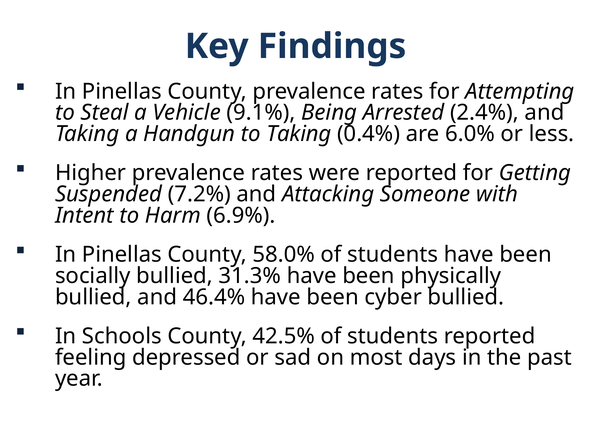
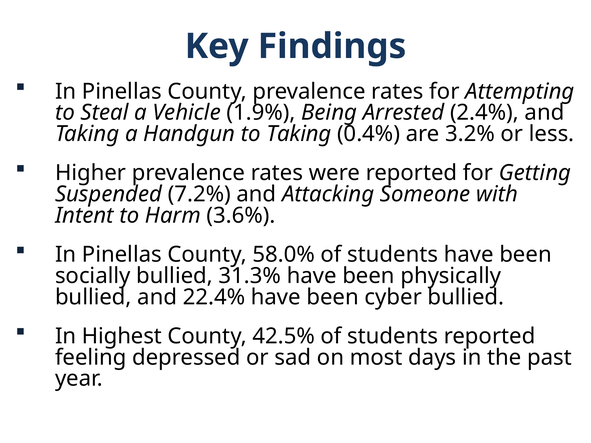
9.1%: 9.1% -> 1.9% (261, 113)
6.0%: 6.0% -> 3.2% (470, 134)
6.9%: 6.9% -> 3.6% (241, 216)
46.4%: 46.4% -> 22.4% (214, 297)
Schools: Schools -> Highest (122, 336)
